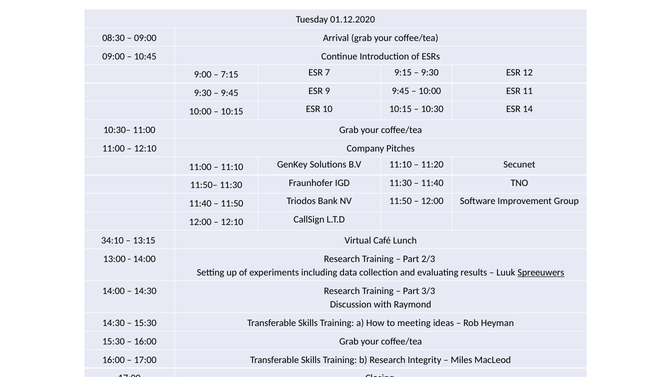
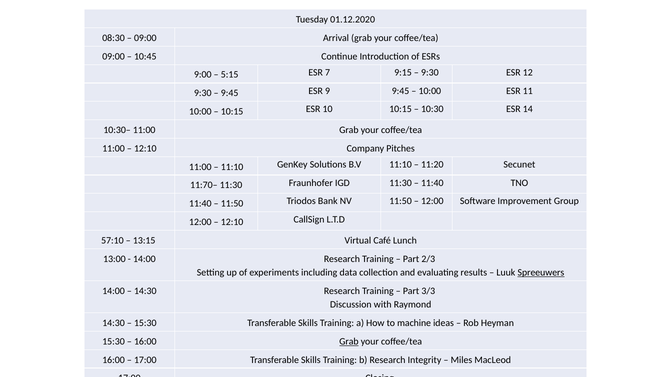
7:15: 7:15 -> 5:15 (230, 75)
11:50–: 11:50– -> 11:70– (204, 185)
34:10: 34:10 -> 57:10 (112, 241)
meeting: meeting -> machine (414, 323)
Grab underline: none -> present (349, 342)
